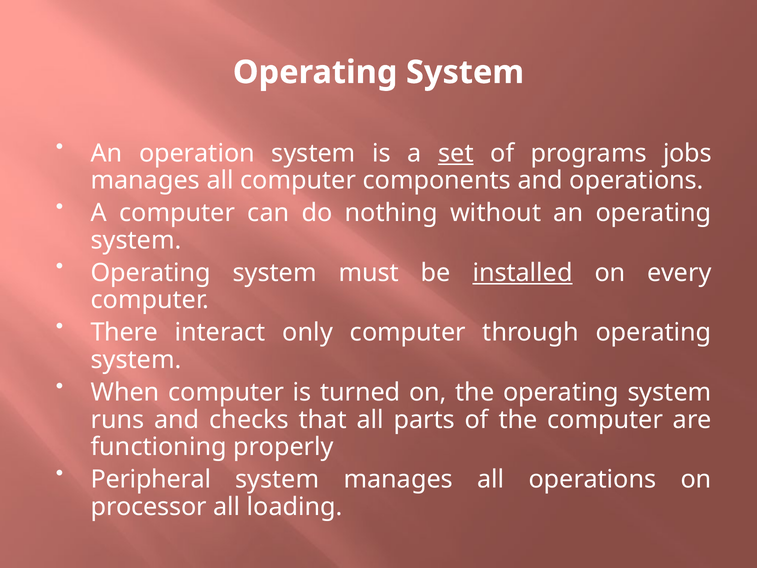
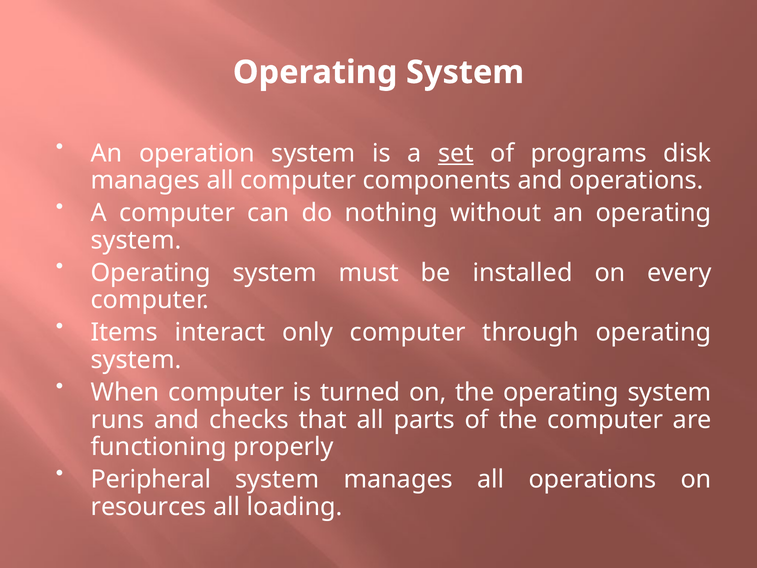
jobs: jobs -> disk (687, 153)
installed underline: present -> none (523, 273)
There: There -> Items (124, 332)
processor: processor -> resources (149, 507)
